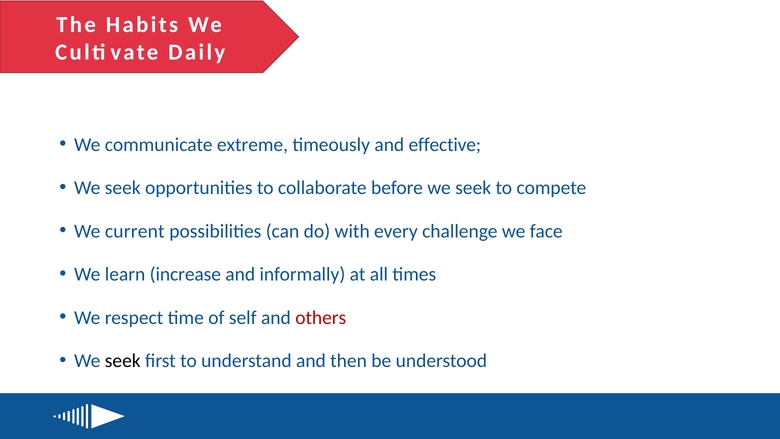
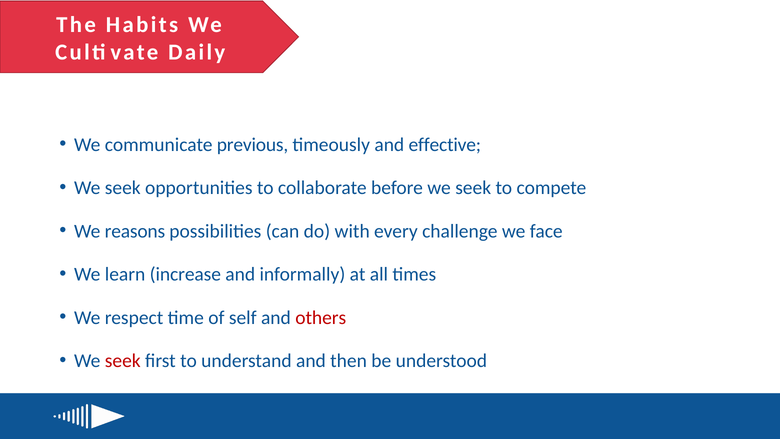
extreme: extreme -> previous (253, 144)
current: current -> reasons (135, 231)
seek colour: black -> red (123, 361)
